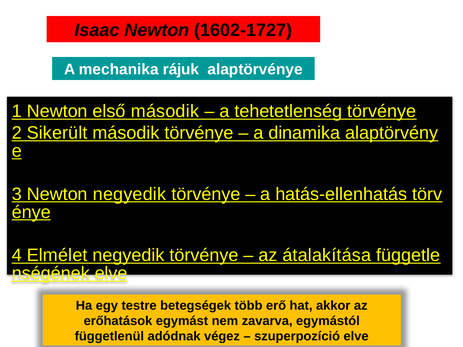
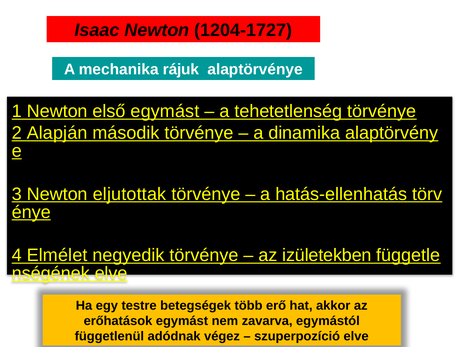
1602-1727: 1602-1727 -> 1204-1727 (243, 30)
első második: második -> egymást (165, 111)
Sikerült: Sikerült -> Alapján (57, 133)
Newton negyedik: negyedik -> eljutottak (130, 194)
átalakítása: átalakítása -> izületekben (327, 255)
